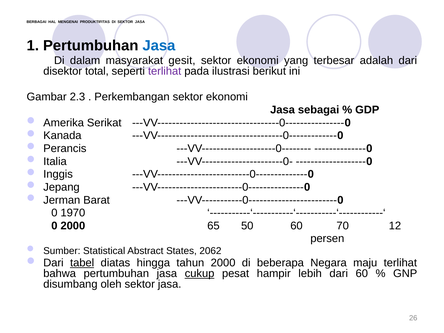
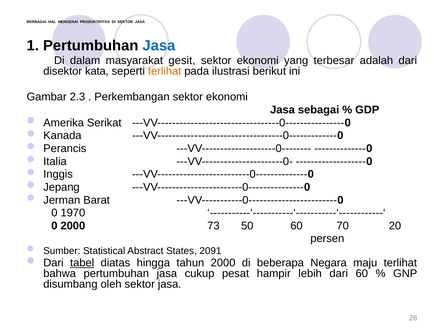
total: total -> kata (97, 71)
terlihat colour: purple -> orange (165, 71)
65: 65 -> 73 (213, 226)
12: 12 -> 20 (395, 226)
2062: 2062 -> 2091 (210, 251)
cukup underline: present -> none (200, 274)
